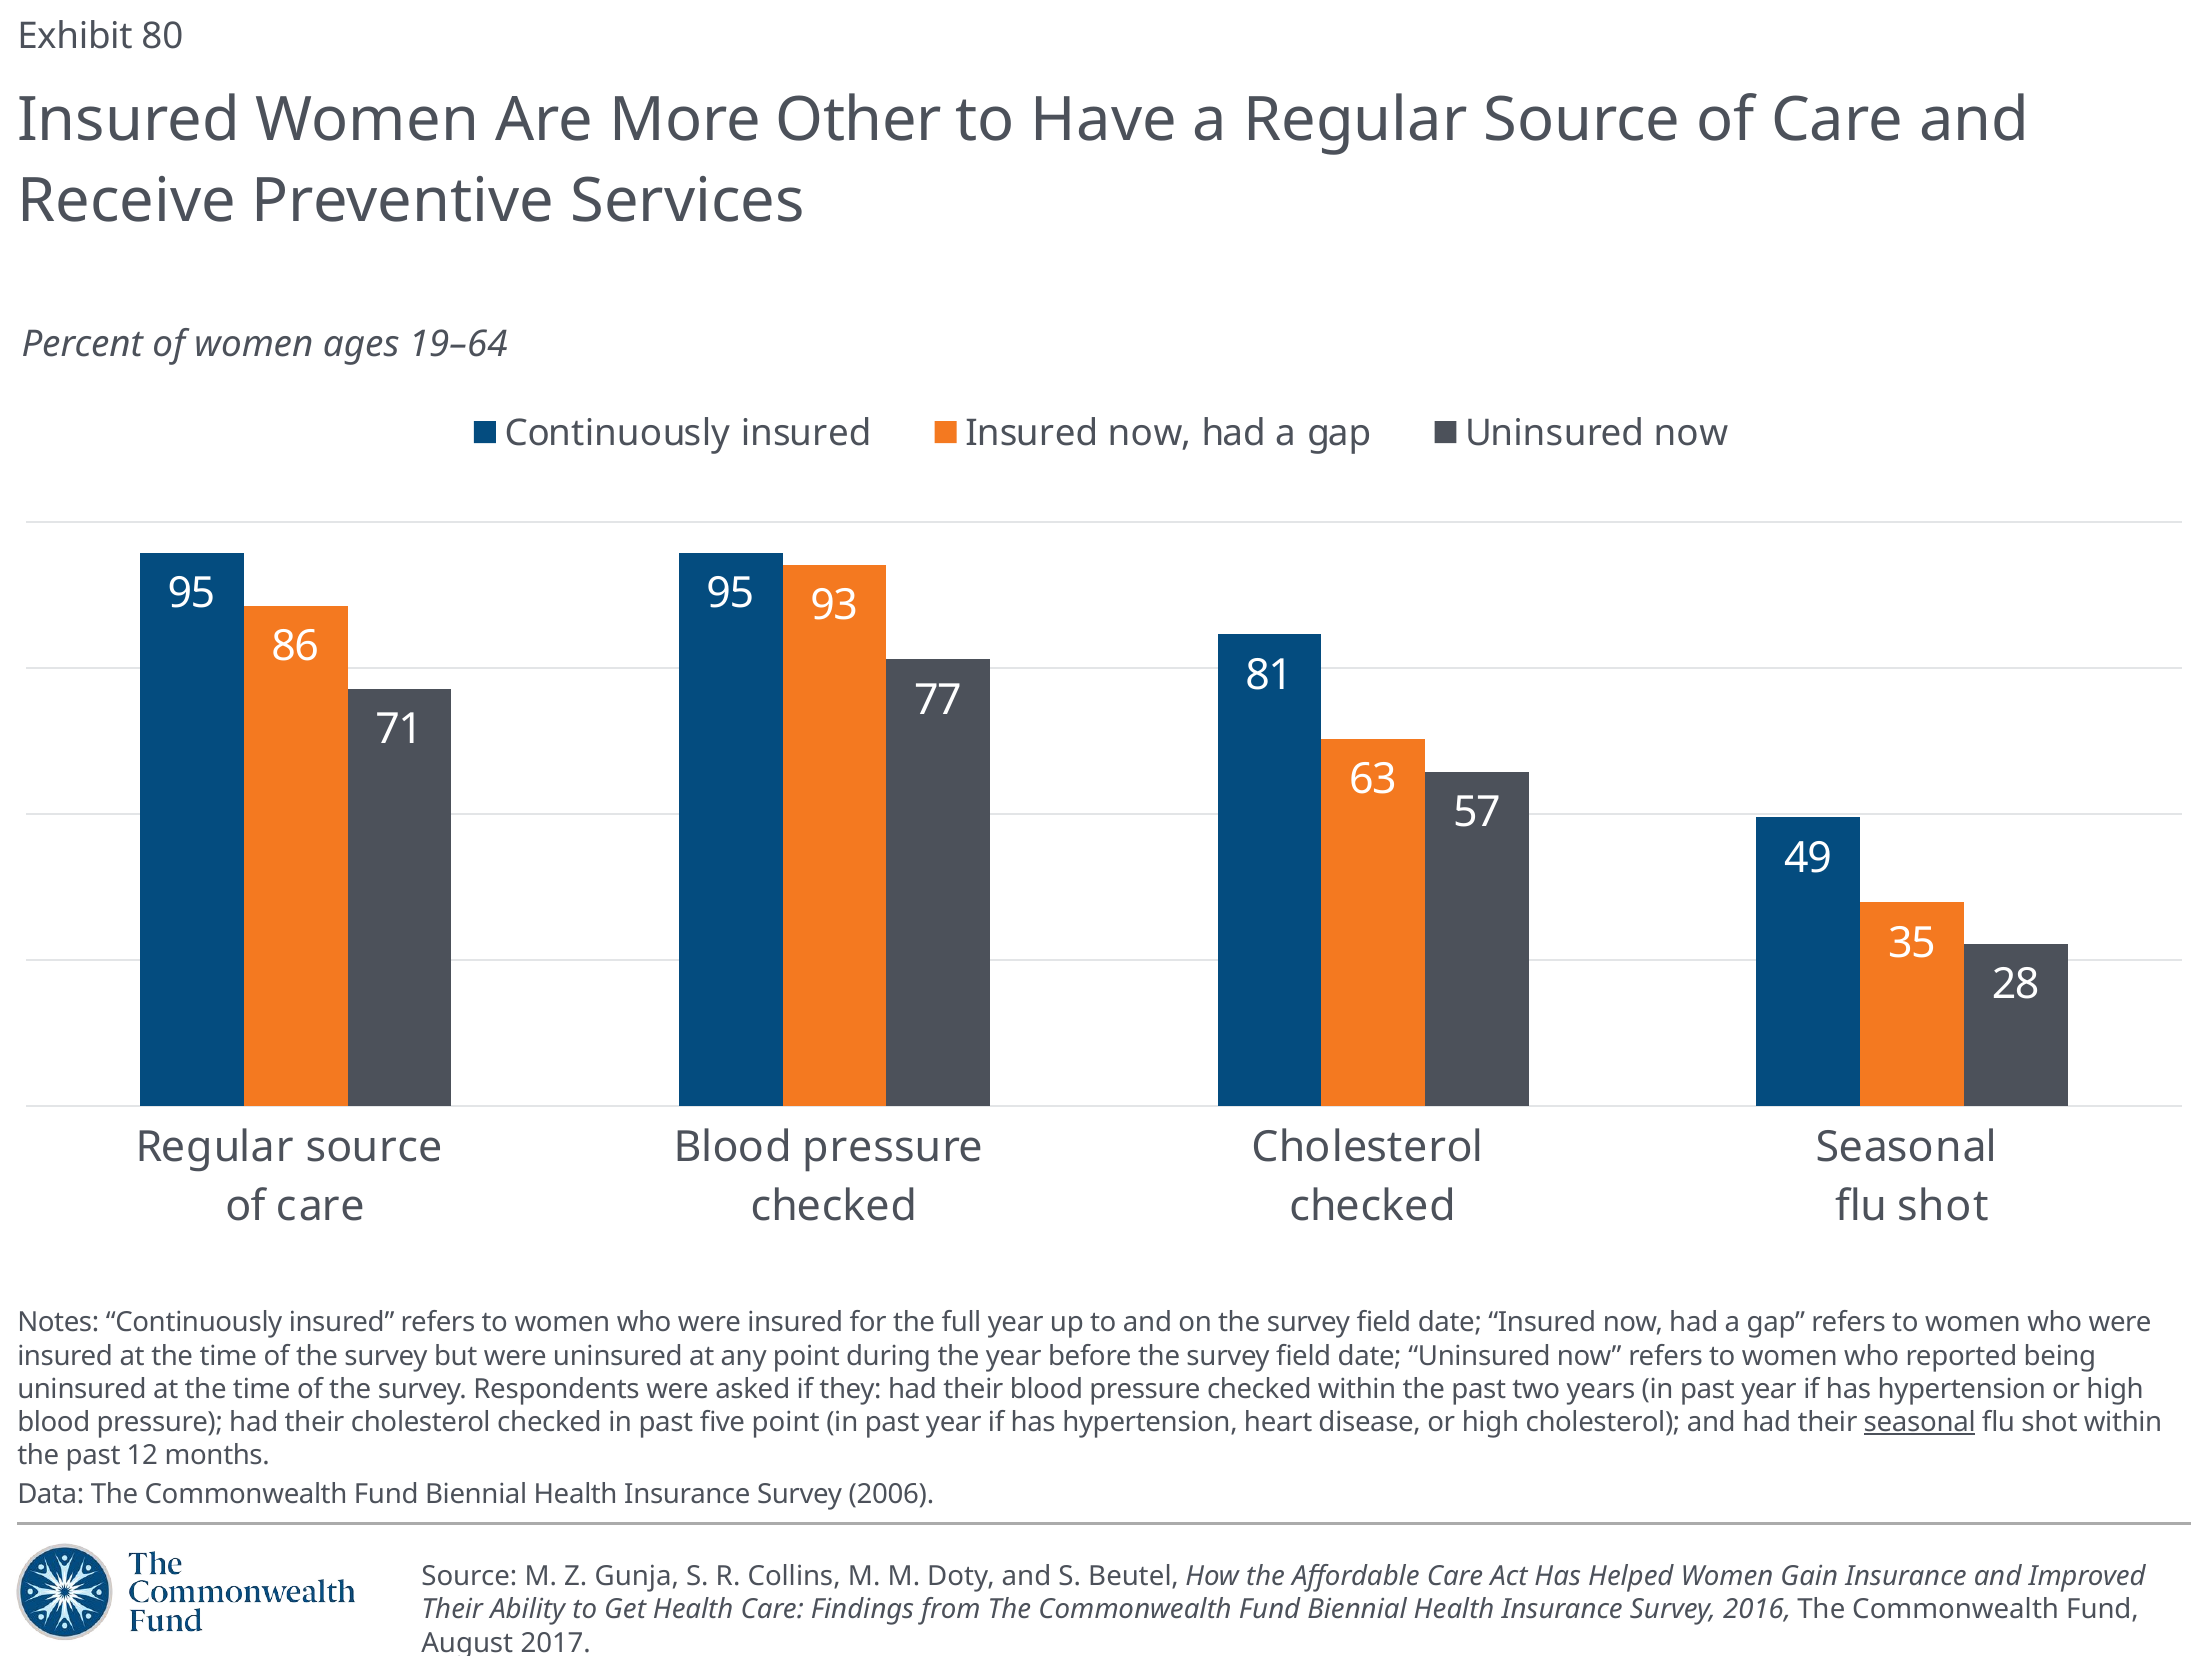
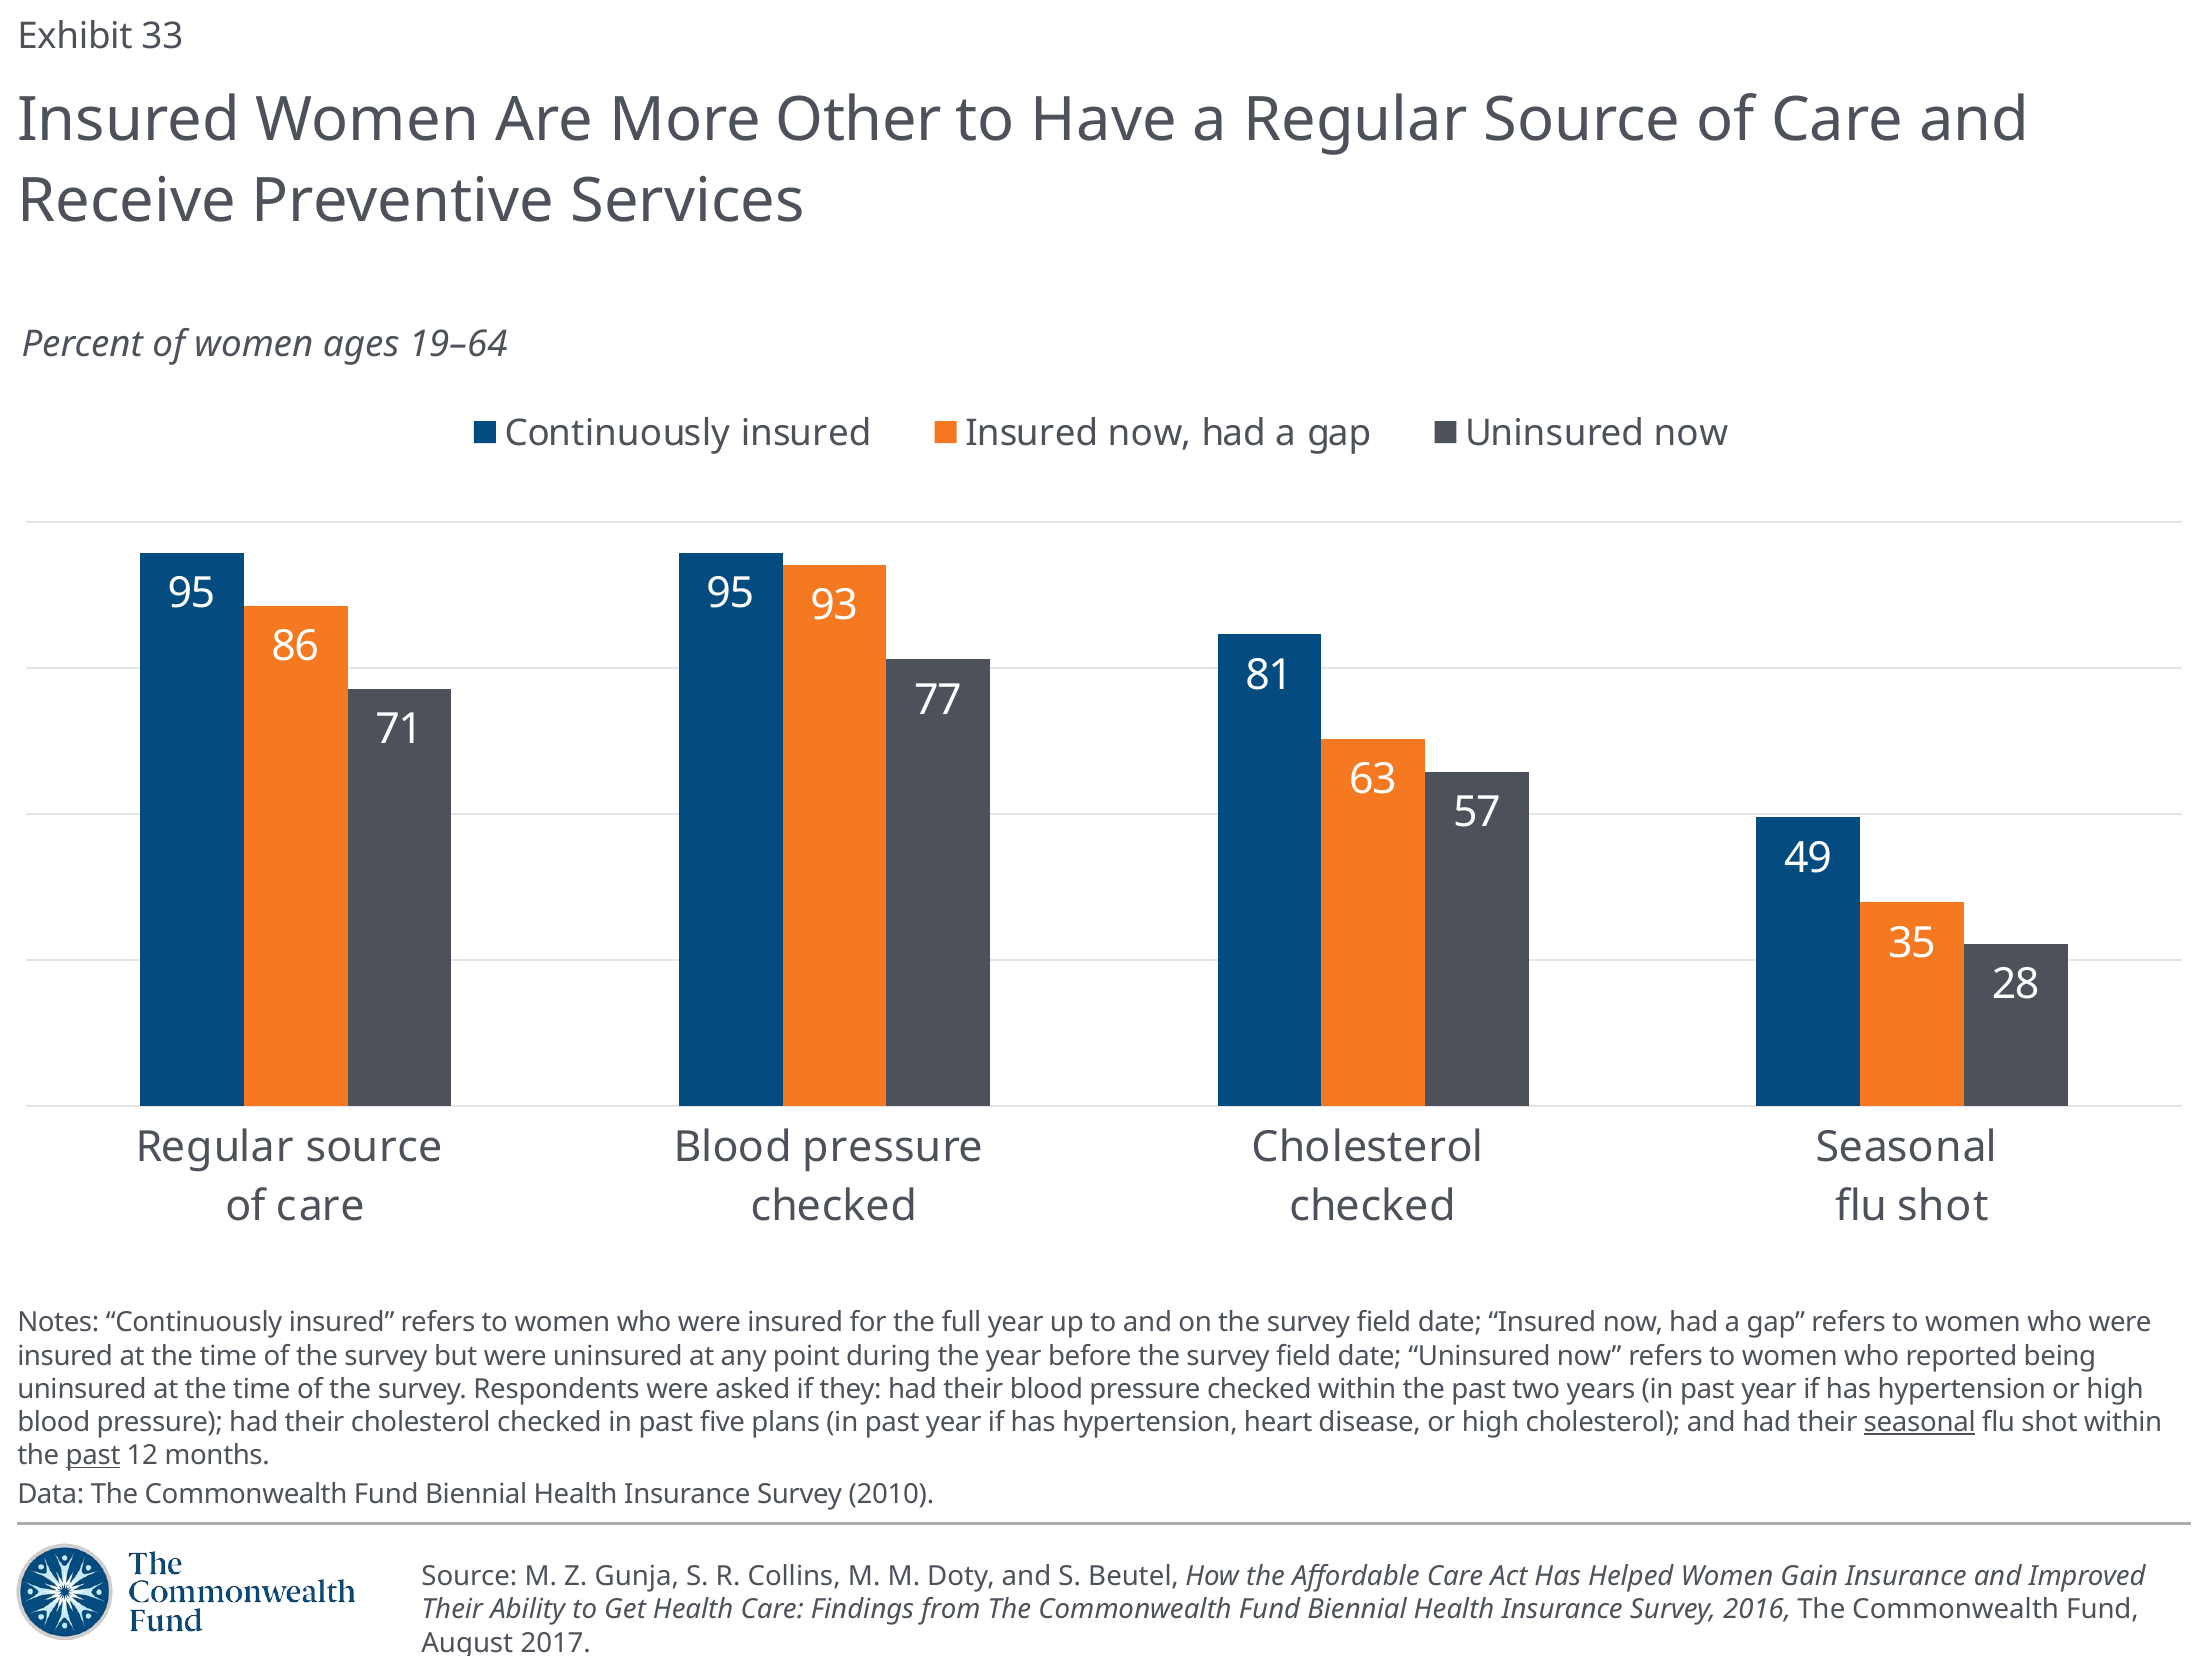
80: 80 -> 33 (162, 37)
five point: point -> plans (786, 1422)
past underline: none -> present (93, 1456)
2006: 2006 -> 2010 (891, 1494)
